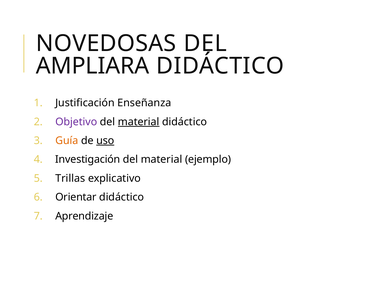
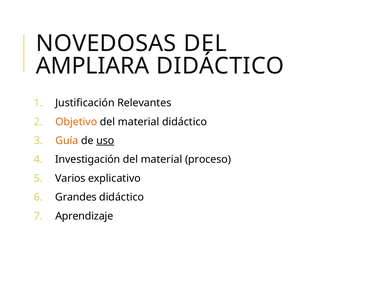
Enseñanza: Enseñanza -> Relevantes (144, 103)
Objetivo colour: purple -> orange (76, 122)
material underline: present -> none (139, 122)
ejemplo: ejemplo -> proceso (208, 159)
Trillas: Trillas -> Varios (70, 178)
Orientar: Orientar -> Grandes (76, 197)
